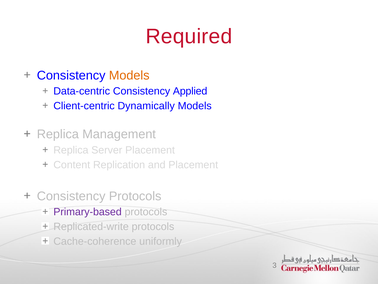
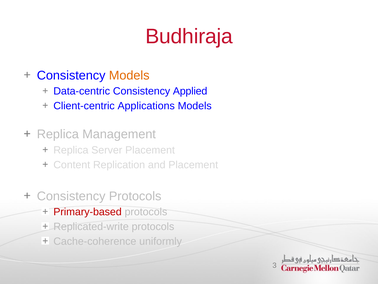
Required: Required -> Budhiraja (189, 36)
Dynamically: Dynamically -> Applications (146, 106)
Primary-based colour: purple -> red (88, 212)
